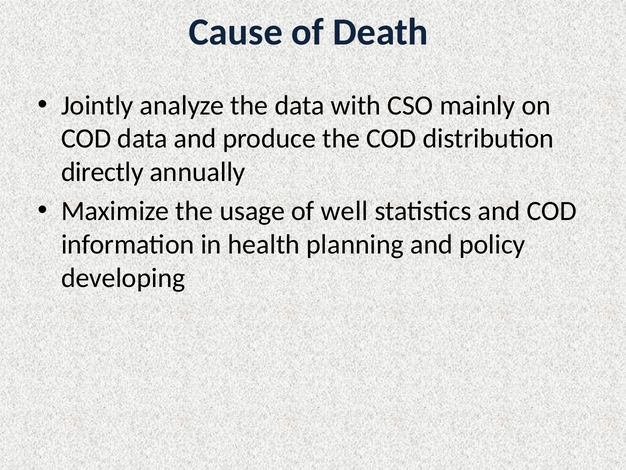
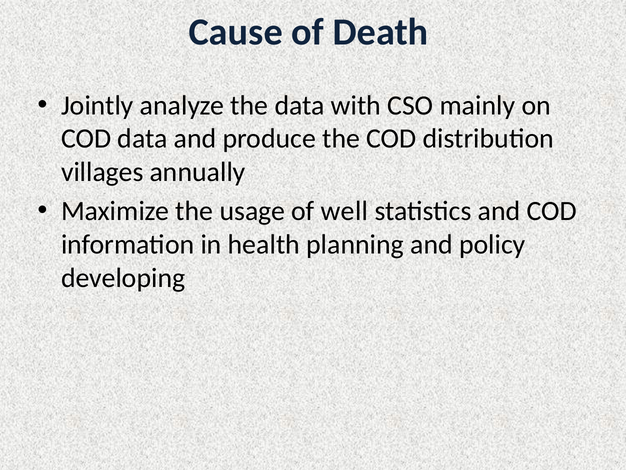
directly: directly -> villages (102, 172)
